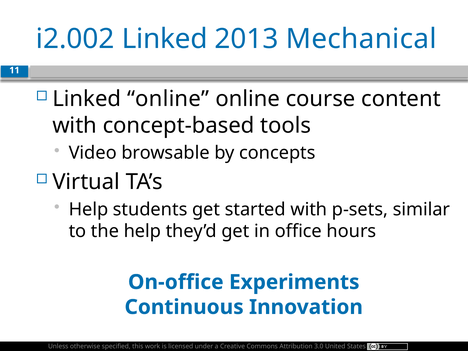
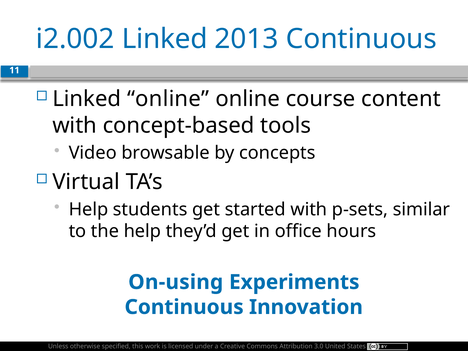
2013 Mechanical: Mechanical -> Continuous (361, 39)
On-office: On-office -> On-using (176, 282)
